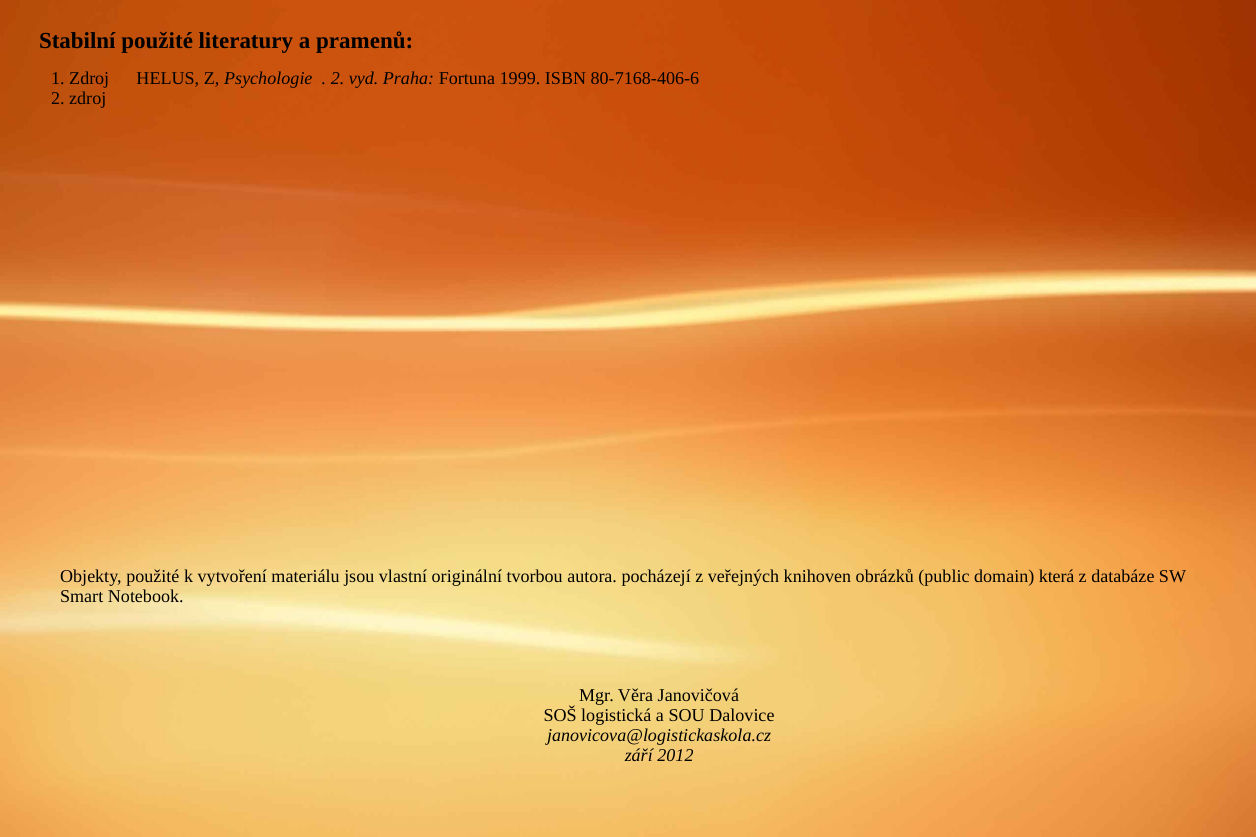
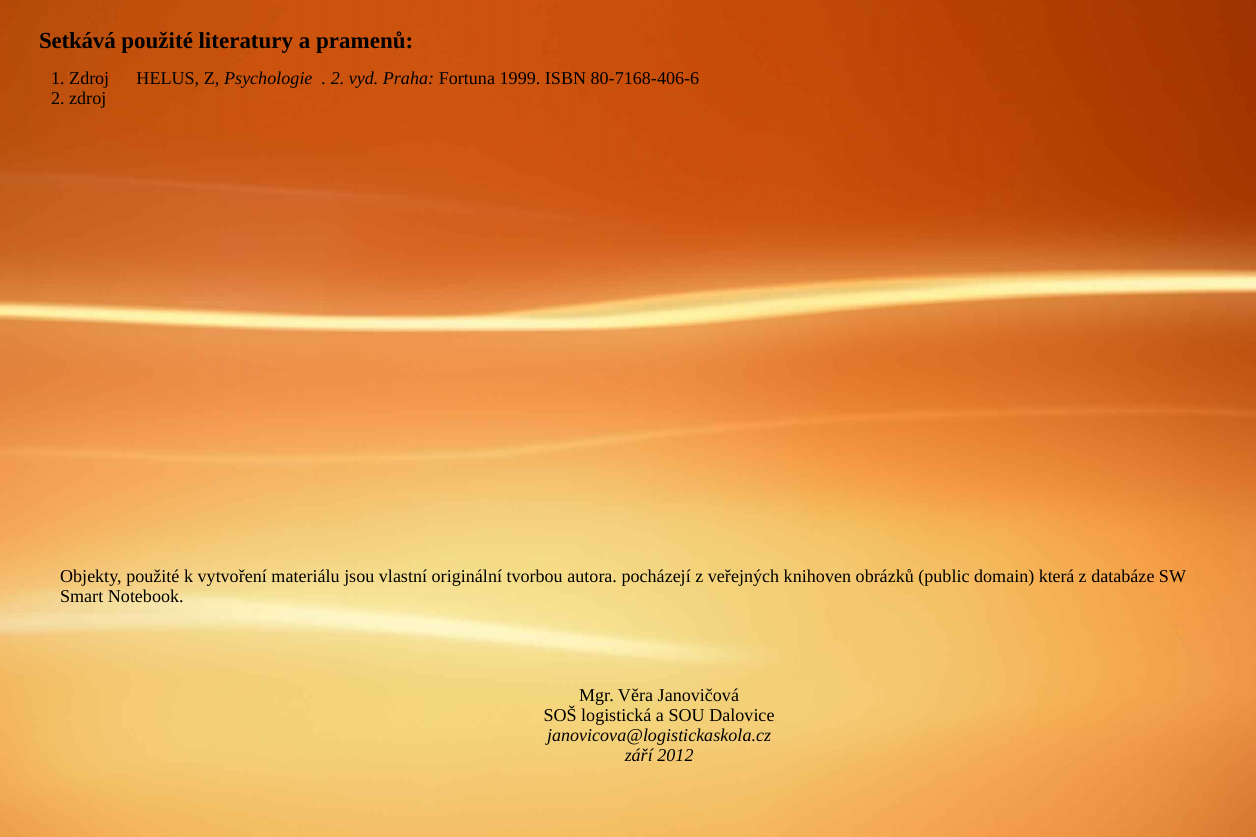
Stabilní: Stabilní -> Setkává (77, 41)
